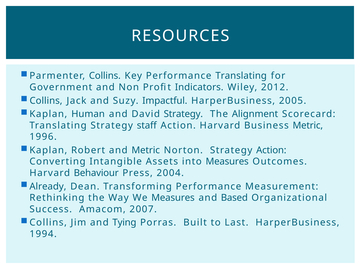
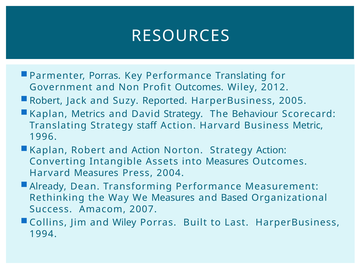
Parmenter Collins: Collins -> Porras (105, 76)
Profit Indicators: Indicators -> Outcomes (199, 87)
Collins: Collins -> Robert (46, 101)
Impactful: Impactful -> Reported (165, 101)
Human: Human -> Metrics (88, 114)
Alignment: Alignment -> Behaviour (255, 114)
and Metric: Metric -> Action (146, 151)
Harvard Behaviour: Behaviour -> Measures (96, 173)
and Tying: Tying -> Wiley (124, 223)
